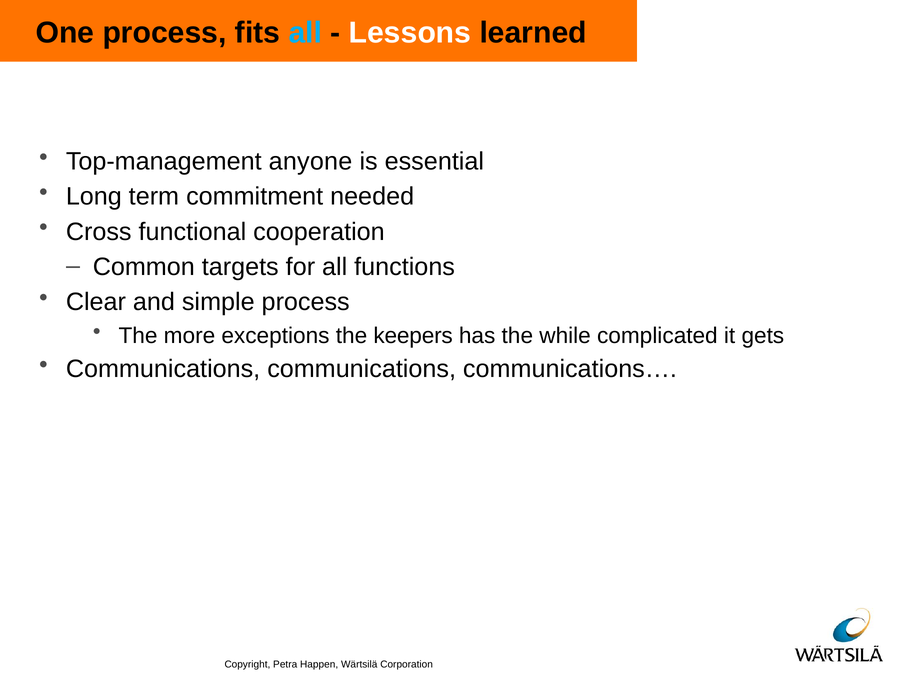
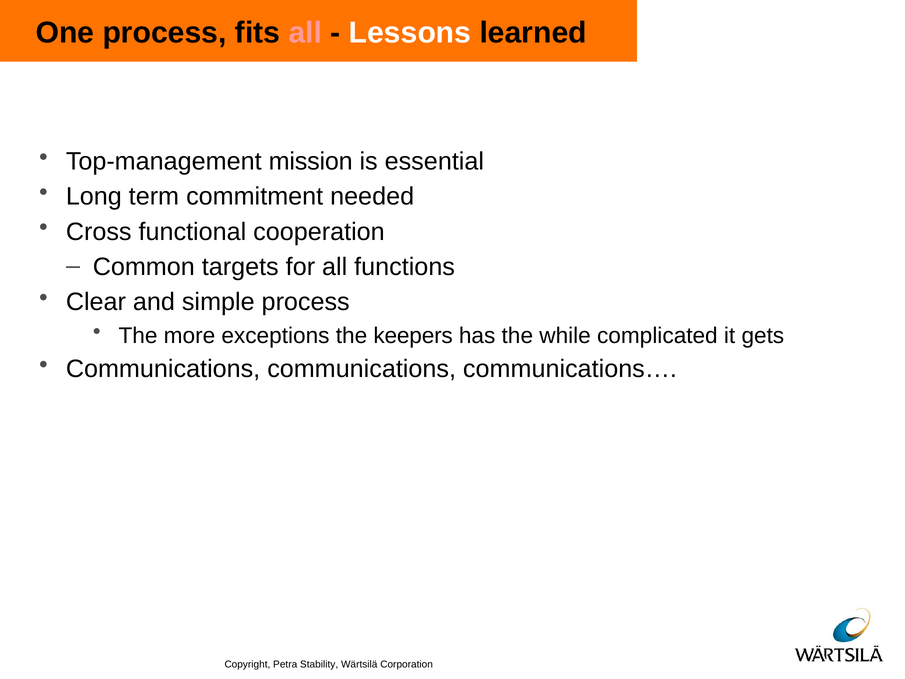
all colour: light blue -> pink (305, 33)
anyone: anyone -> mission (311, 161)
Happen: Happen -> Stability (319, 664)
